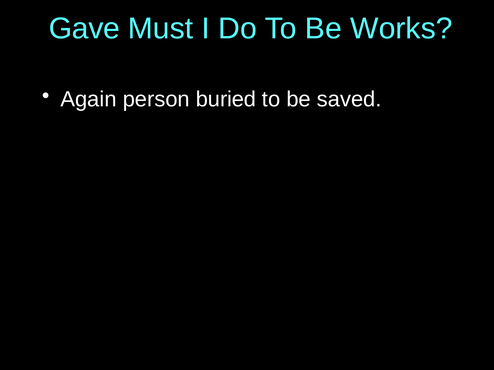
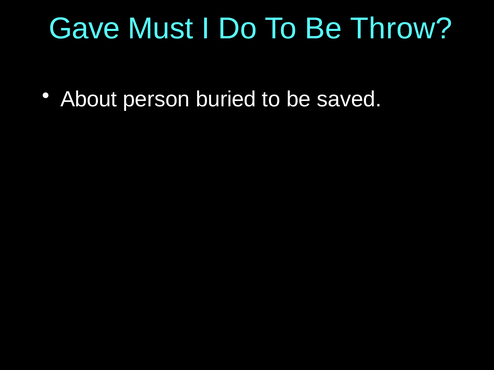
Works: Works -> Throw (401, 28)
Again: Again -> About (89, 100)
